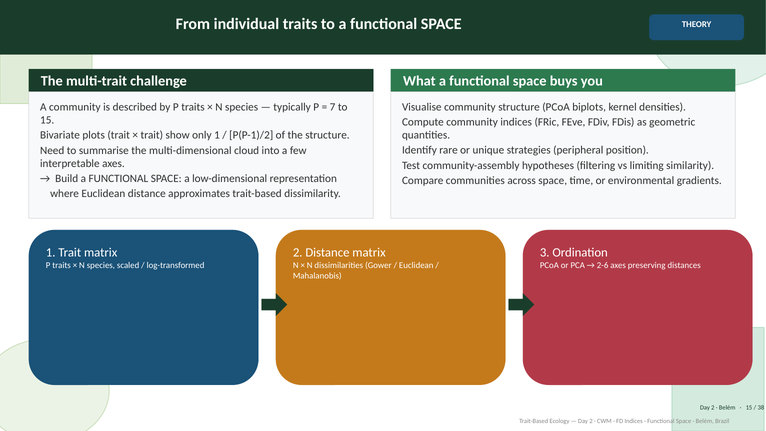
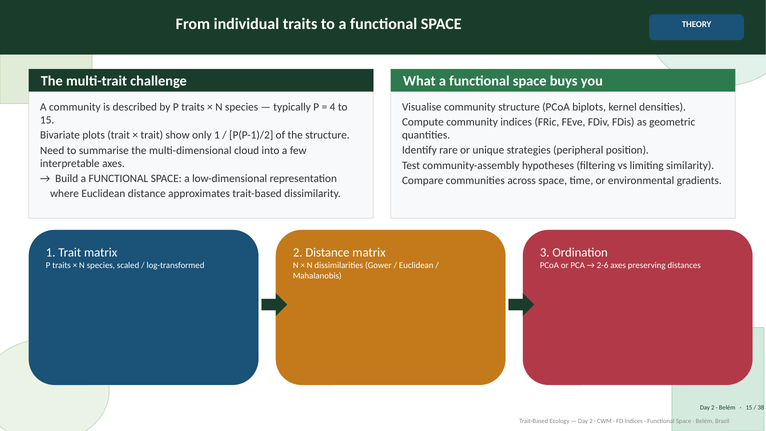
7: 7 -> 4 (333, 107)
